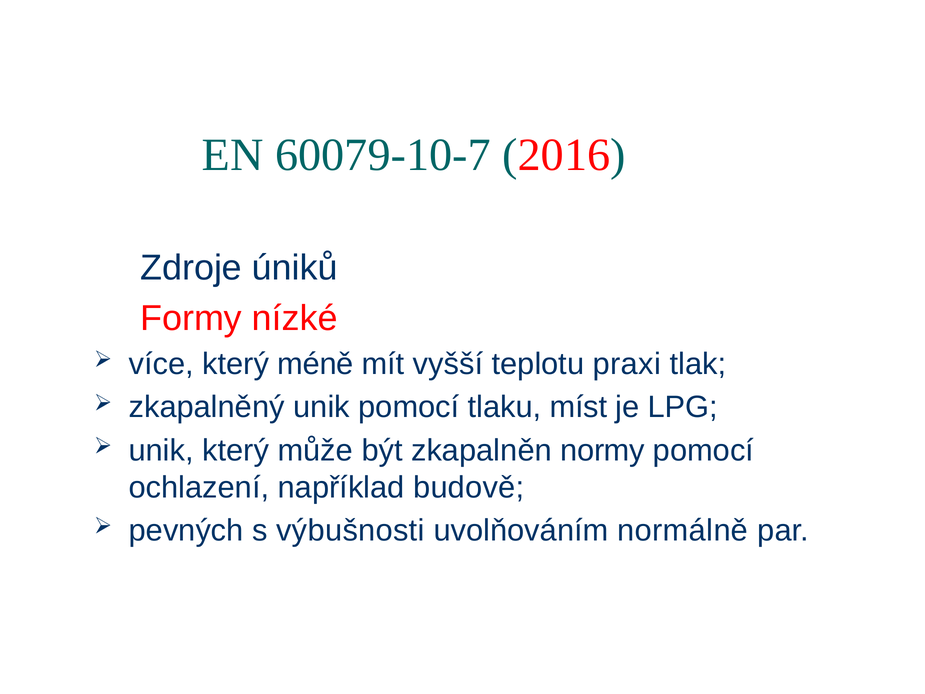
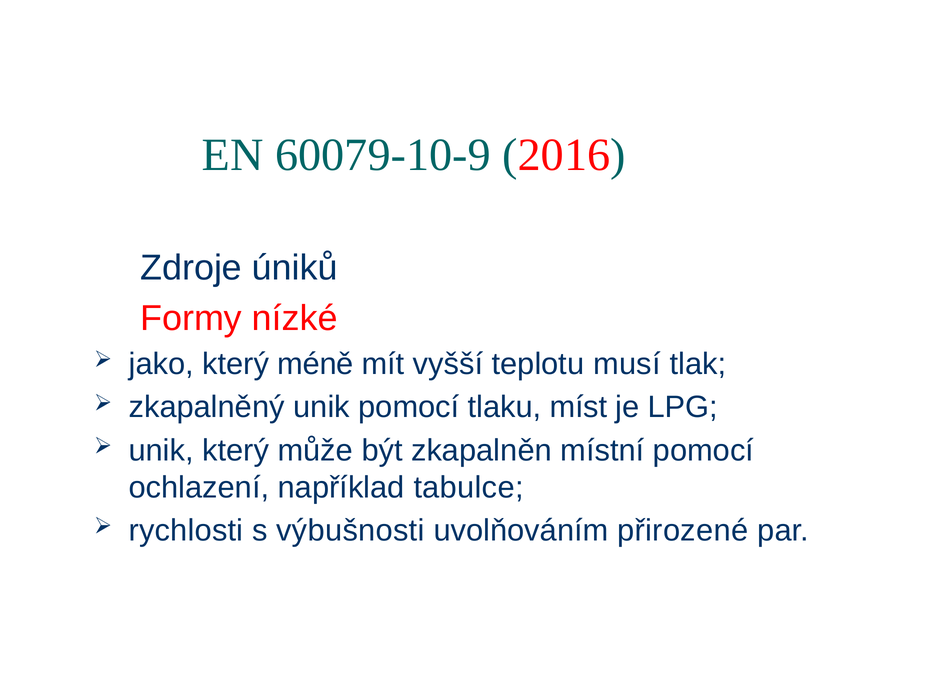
60079-10-7: 60079-10-7 -> 60079-10-9 (383, 155)
více: více -> jako (161, 364)
praxi: praxi -> musí (627, 364)
normy: normy -> místní (602, 450)
budově: budově -> tabulce (469, 487)
pevných: pevných -> rychlosti (186, 530)
normálně: normálně -> přirozené (683, 530)
